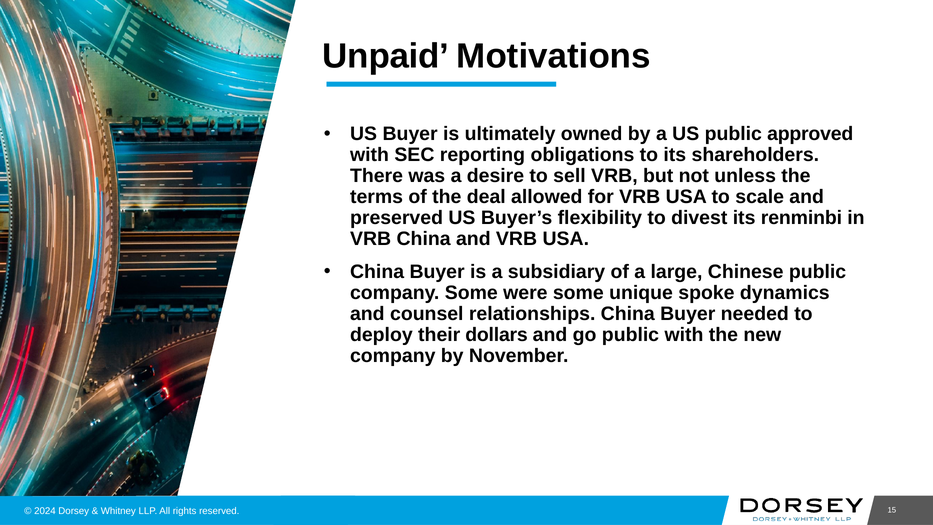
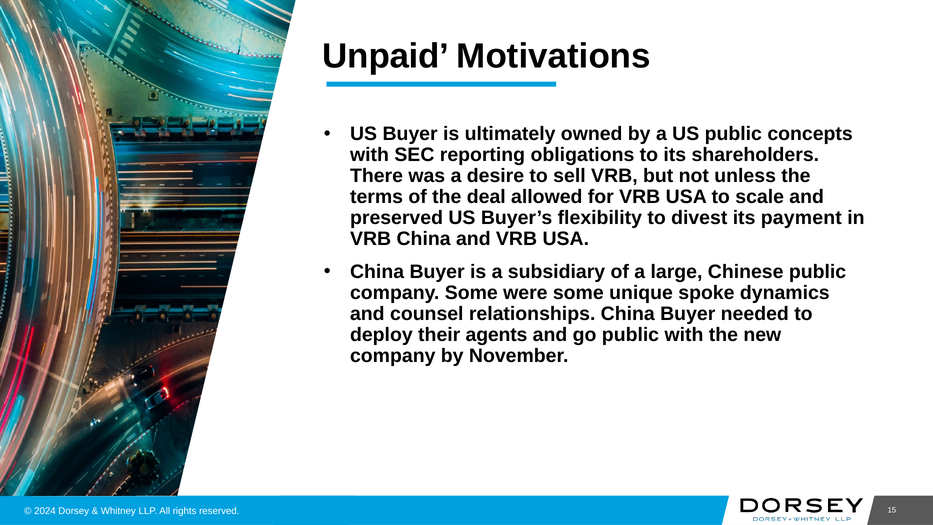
approved: approved -> concepts (810, 134)
renminbi: renminbi -> payment (801, 218)
dollars: dollars -> agents (497, 335)
